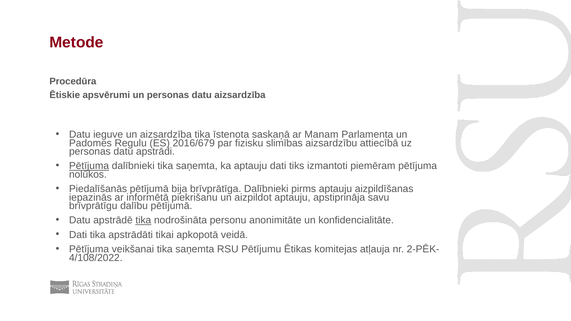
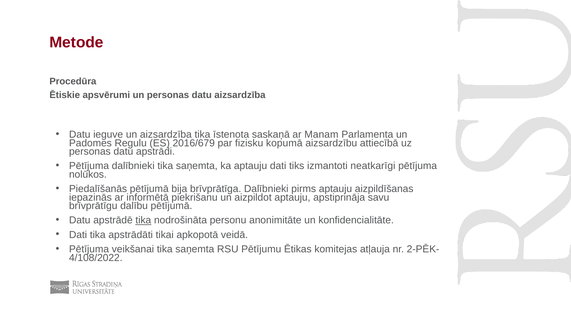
slimības: slimības -> kopumā (284, 143)
Pētījuma underline: present -> none (89, 166)
piemēram: piemēram -> neatkarīgi (373, 166)
